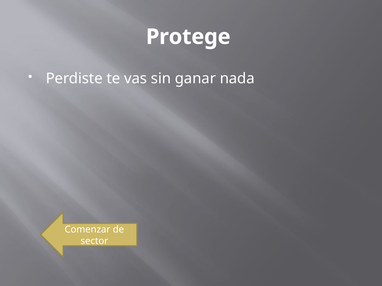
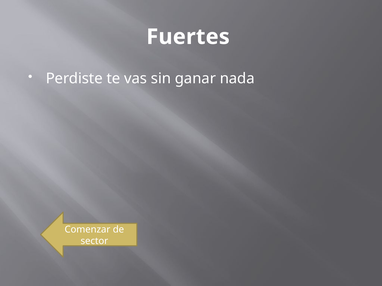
Protege: Protege -> Fuertes (188, 37)
